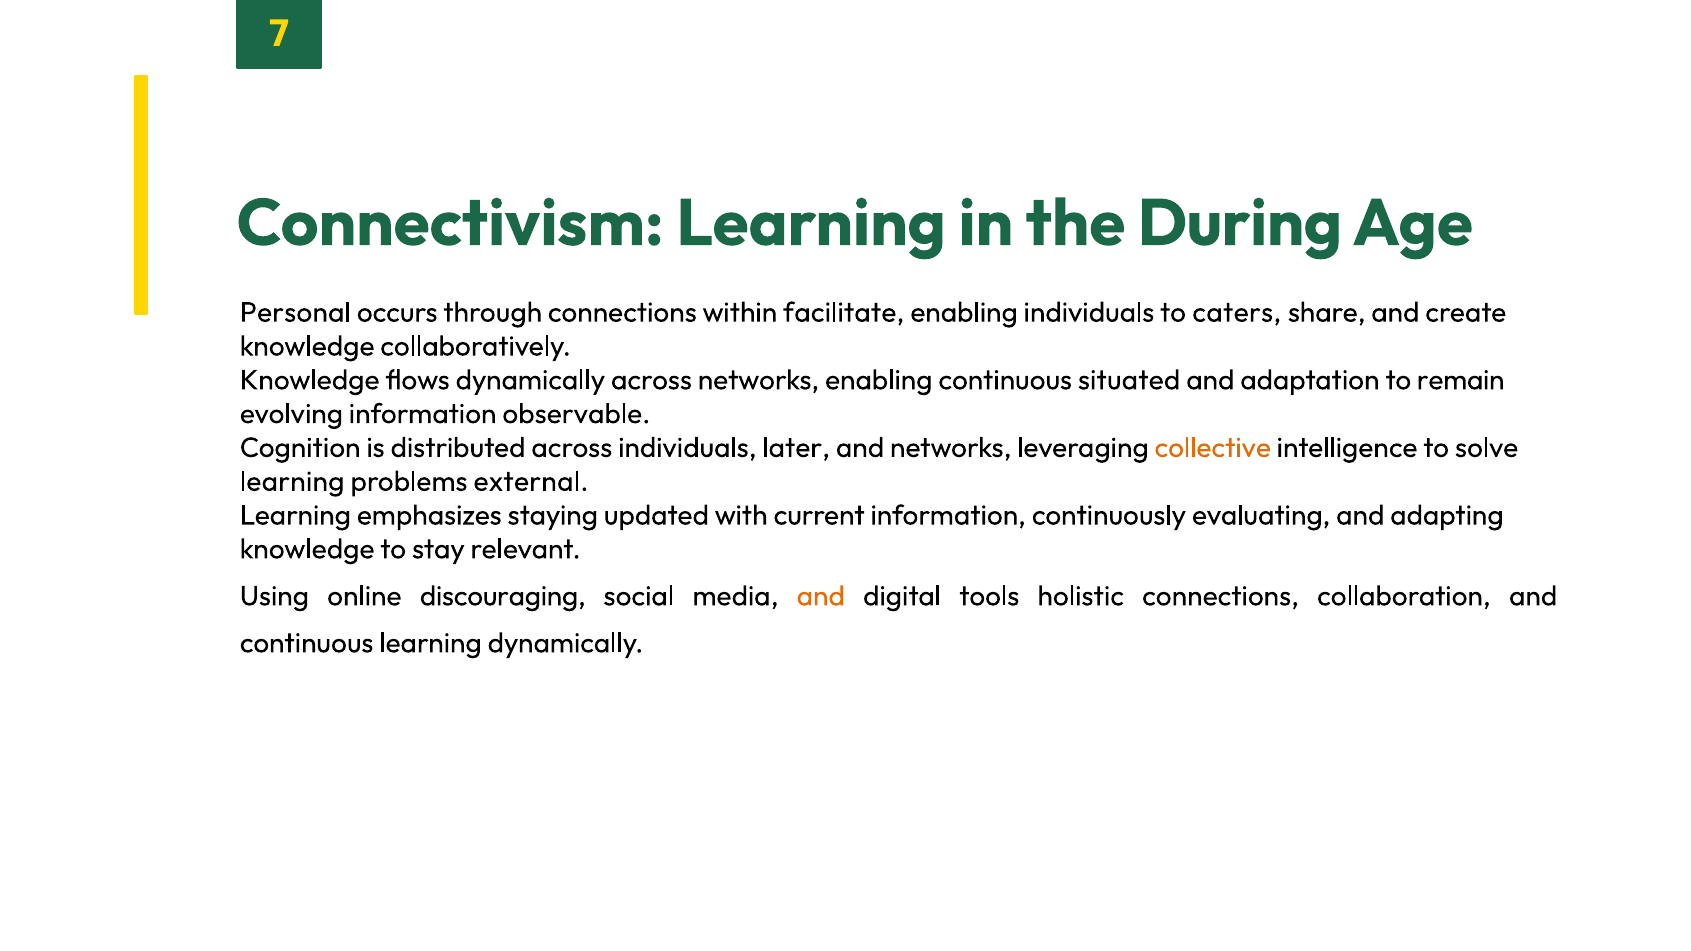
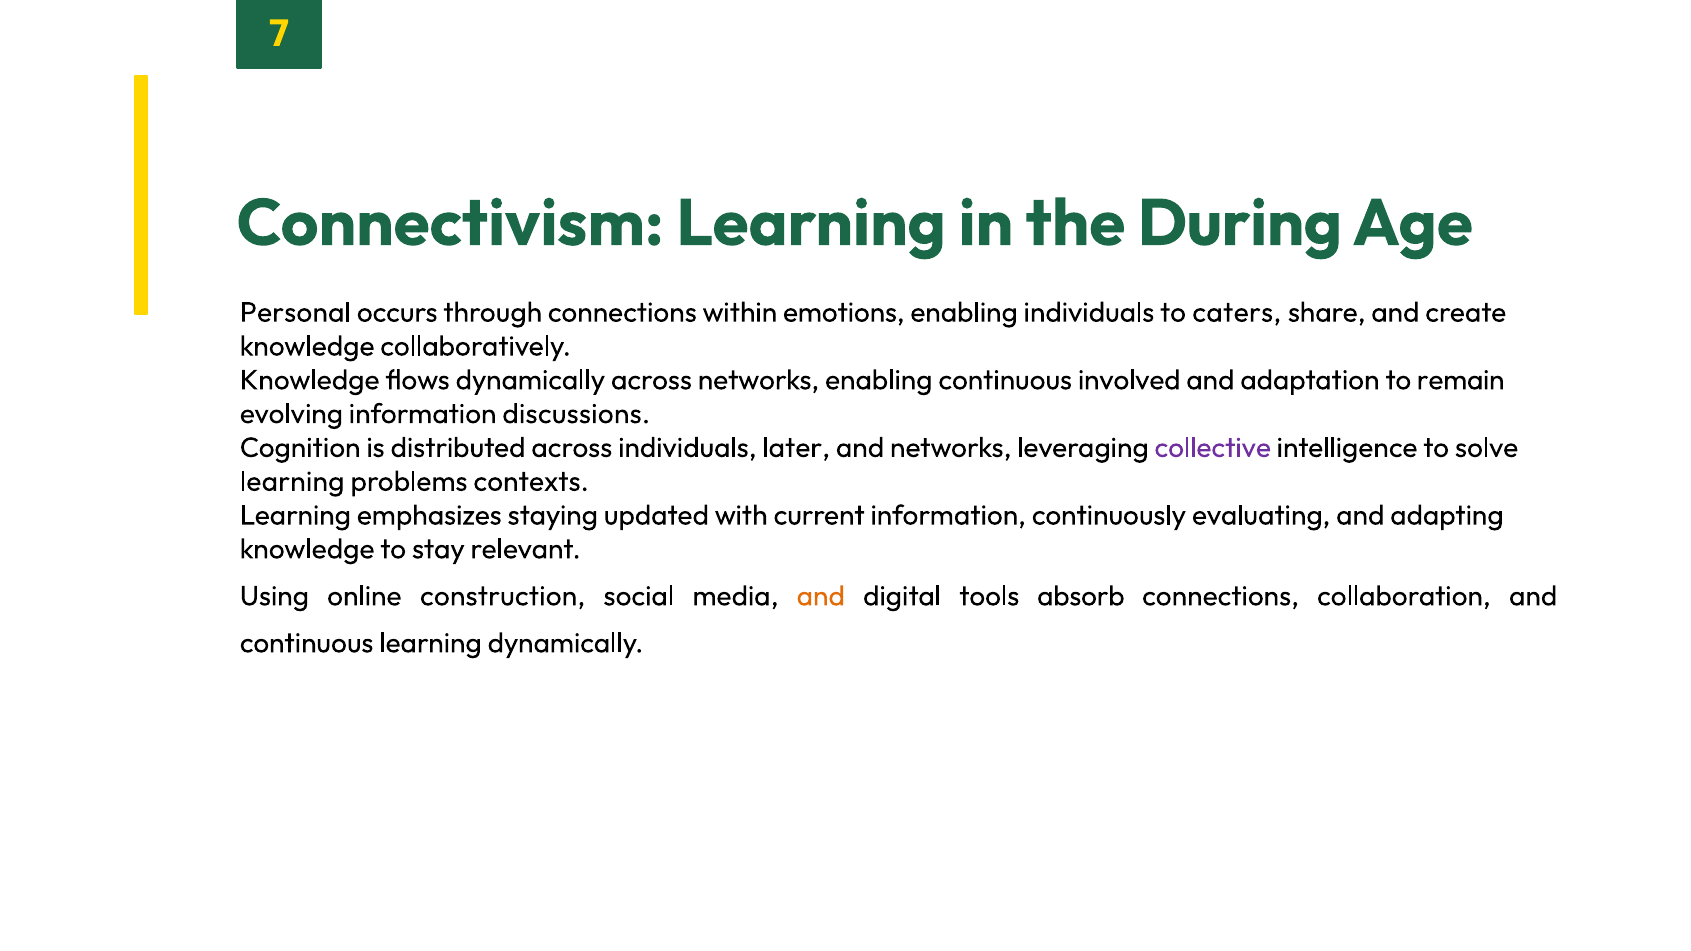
facilitate: facilitate -> emotions (844, 313)
situated: situated -> involved (1129, 380)
observable: observable -> discussions (576, 414)
collective colour: orange -> purple (1213, 448)
external: external -> contexts (531, 482)
discouraging: discouraging -> construction (503, 596)
holistic: holistic -> absorb (1081, 596)
